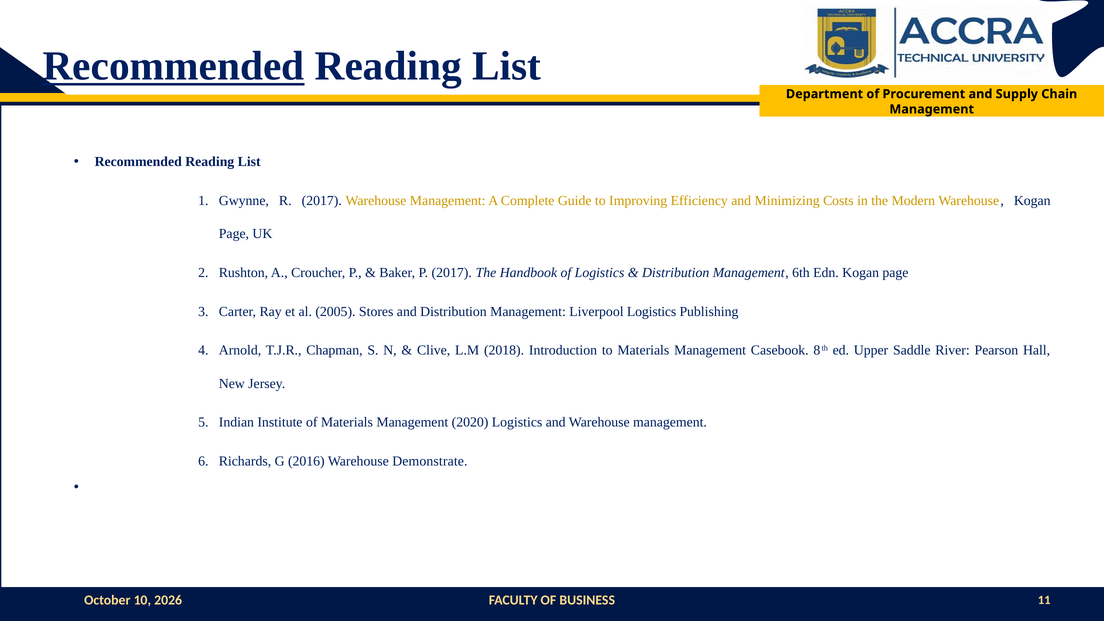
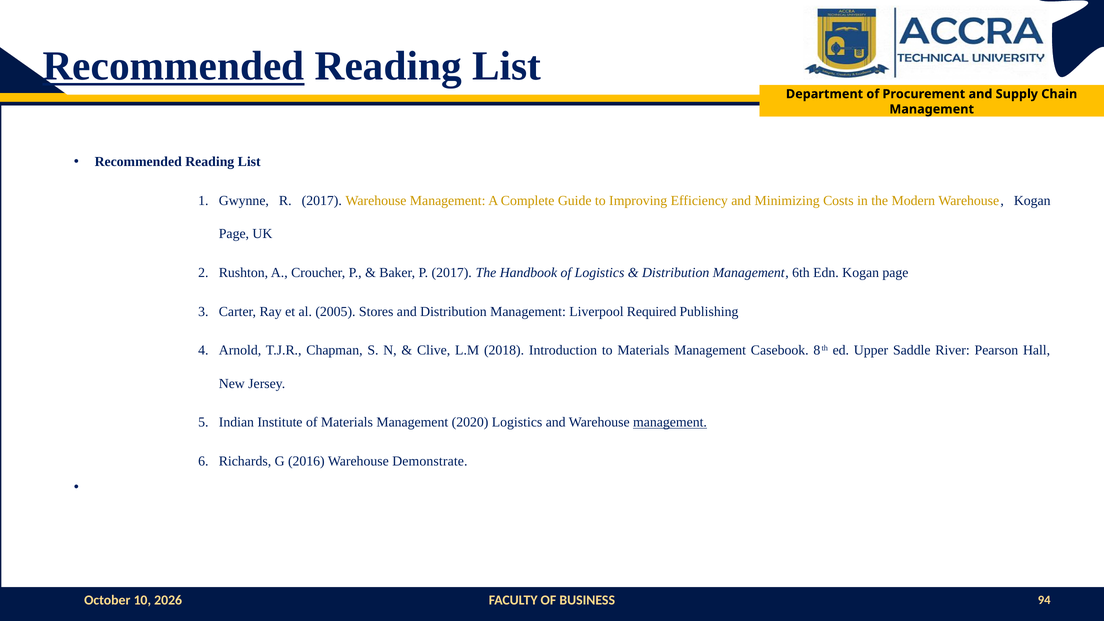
Liverpool Logistics: Logistics -> Required (652, 311)
management underline: none -> present (670, 422)
11: 11 -> 94 (1044, 600)
